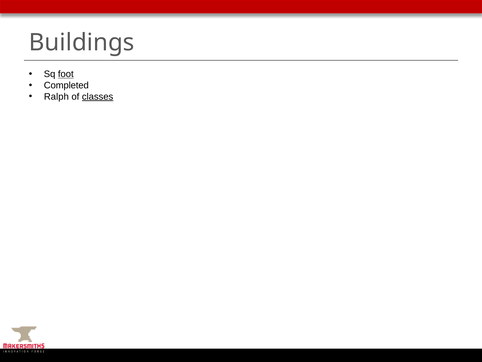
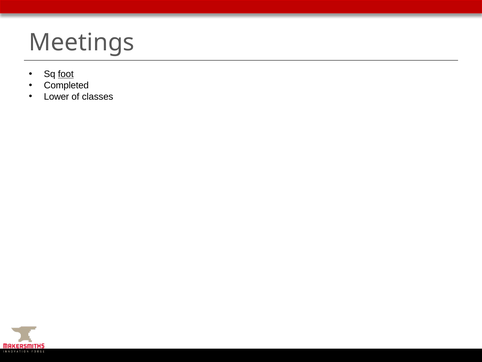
Buildings: Buildings -> Meetings (82, 43)
Ralph: Ralph -> Lower (56, 97)
classes underline: present -> none (98, 97)
